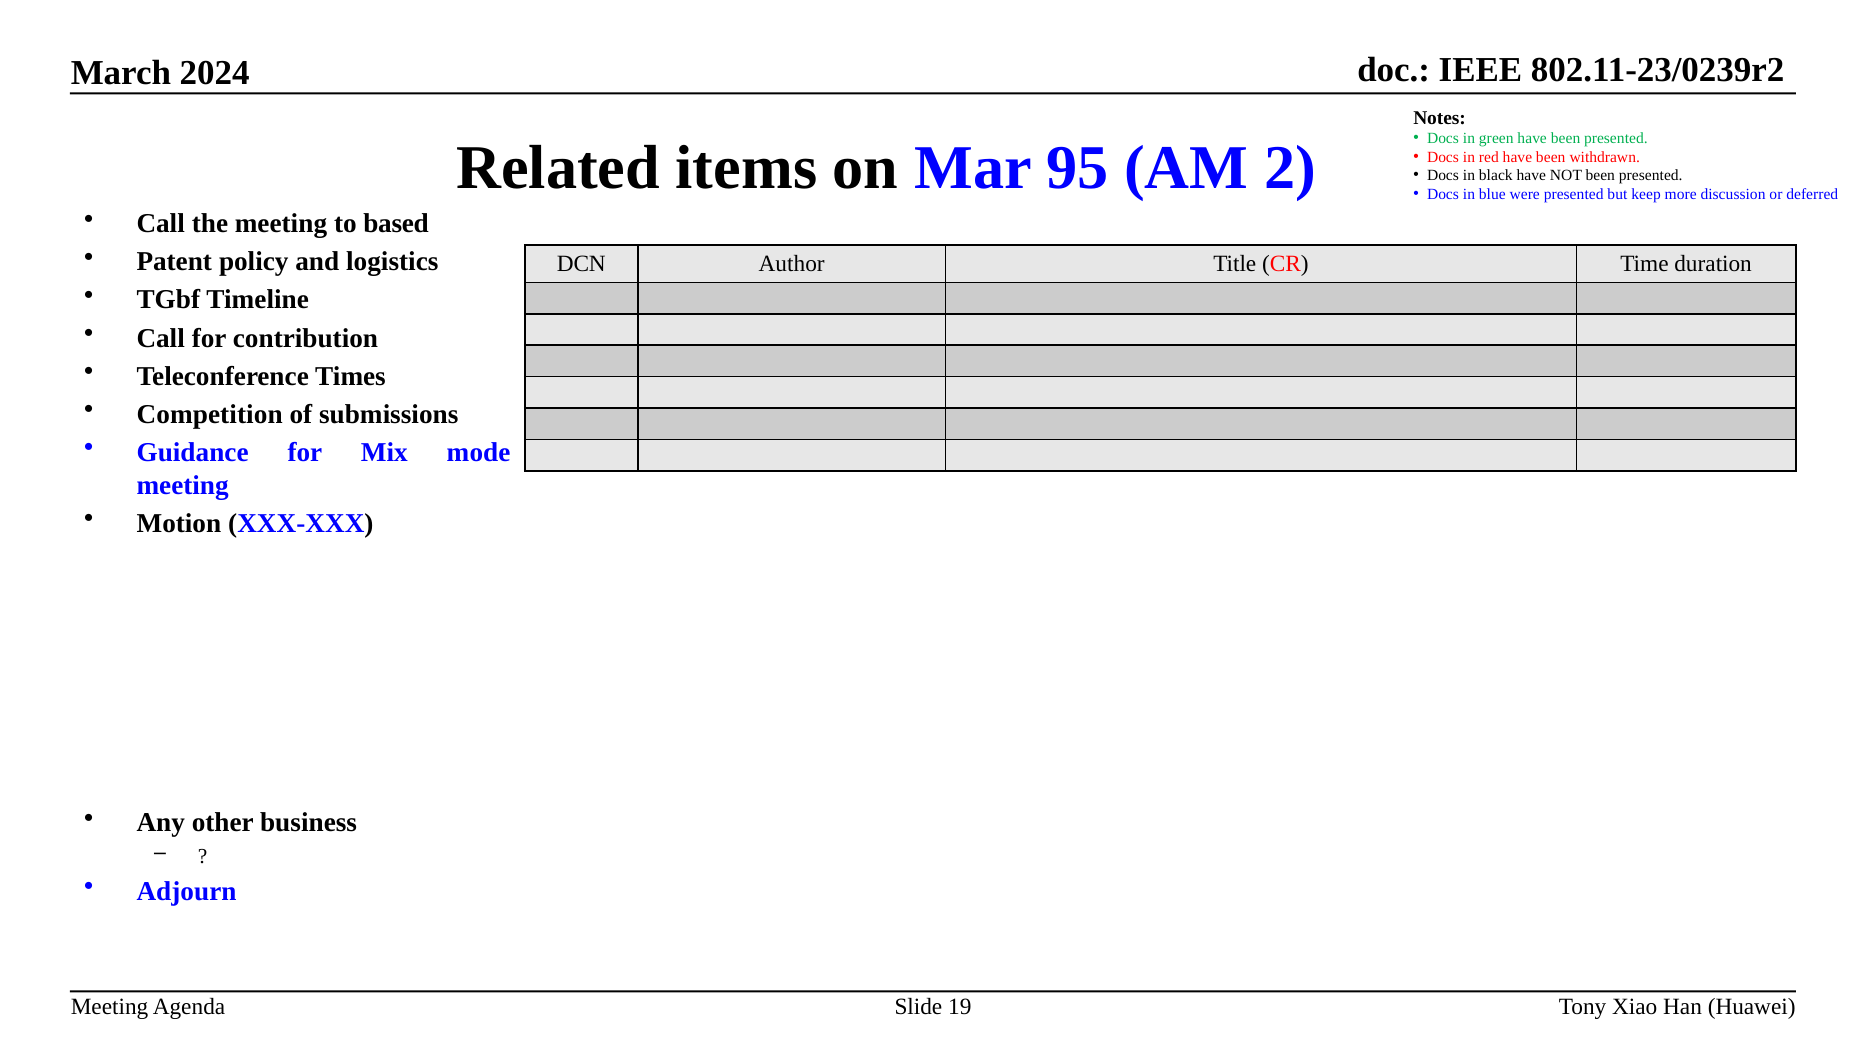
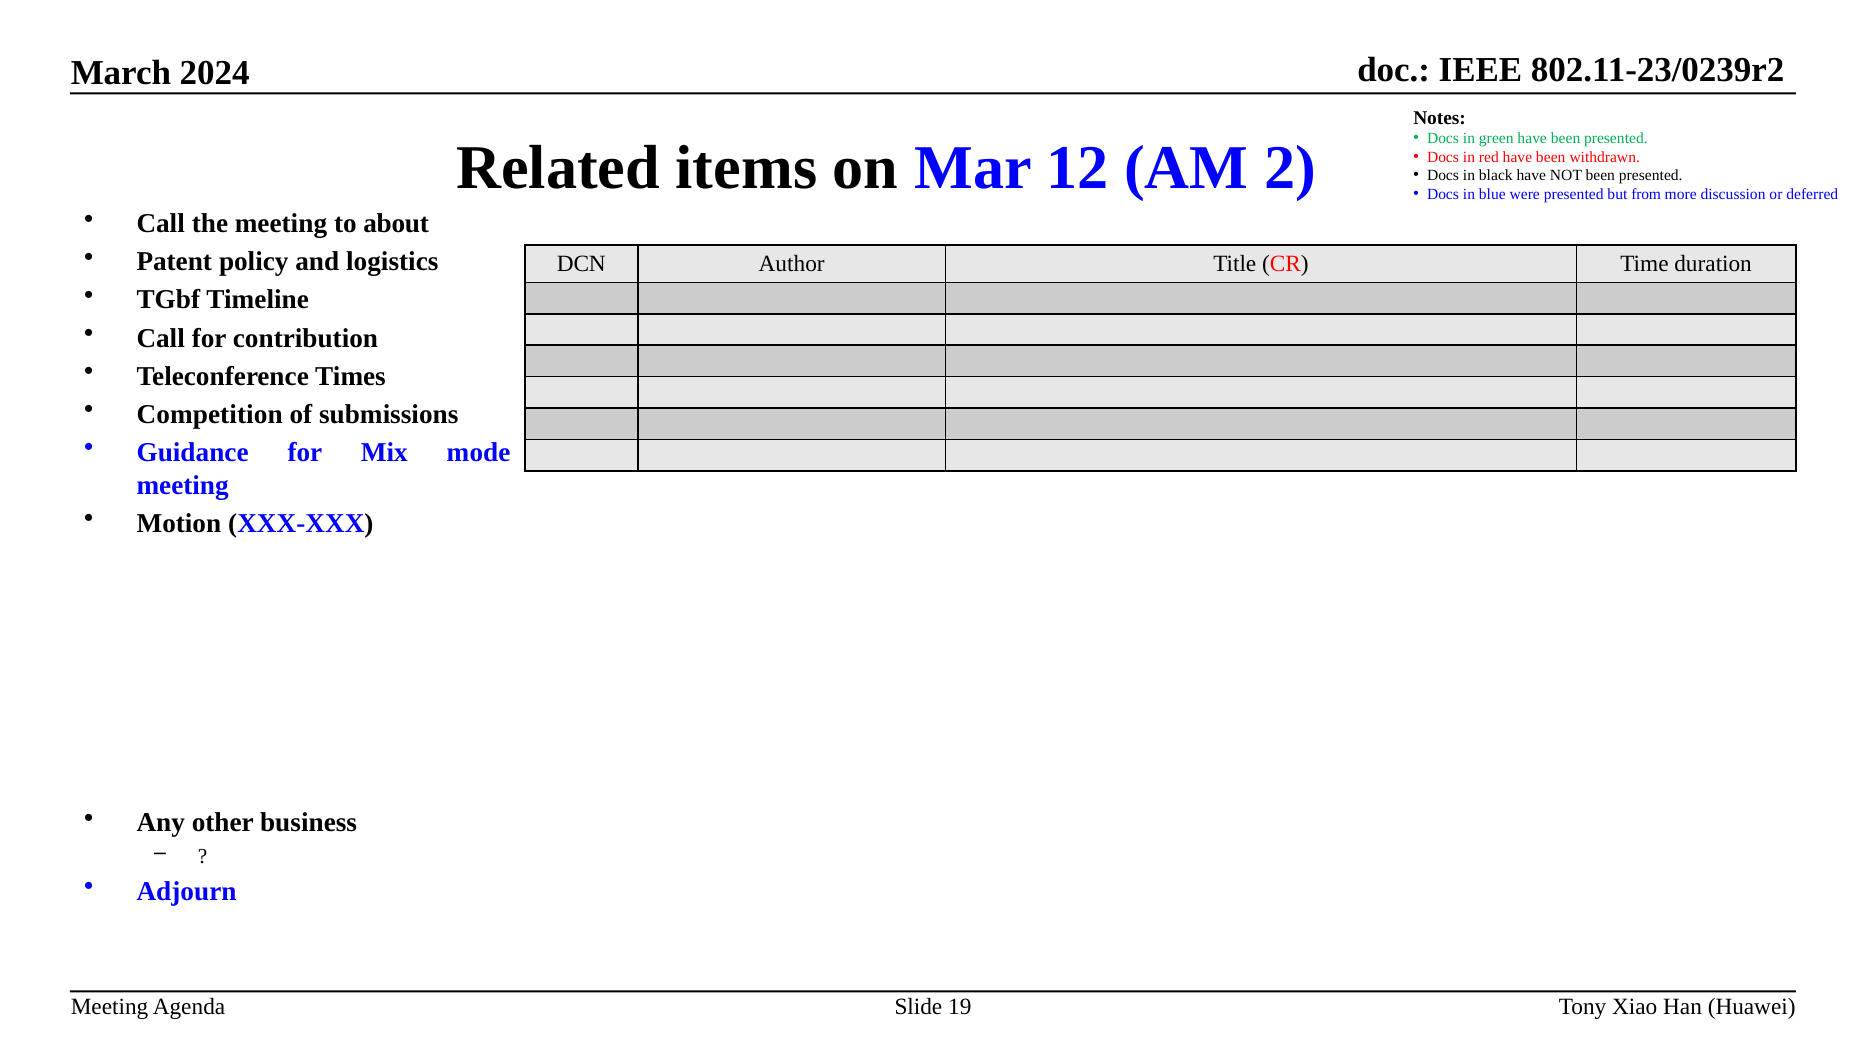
95: 95 -> 12 (1077, 168)
keep: keep -> from (1646, 194)
based: based -> about (396, 224)
